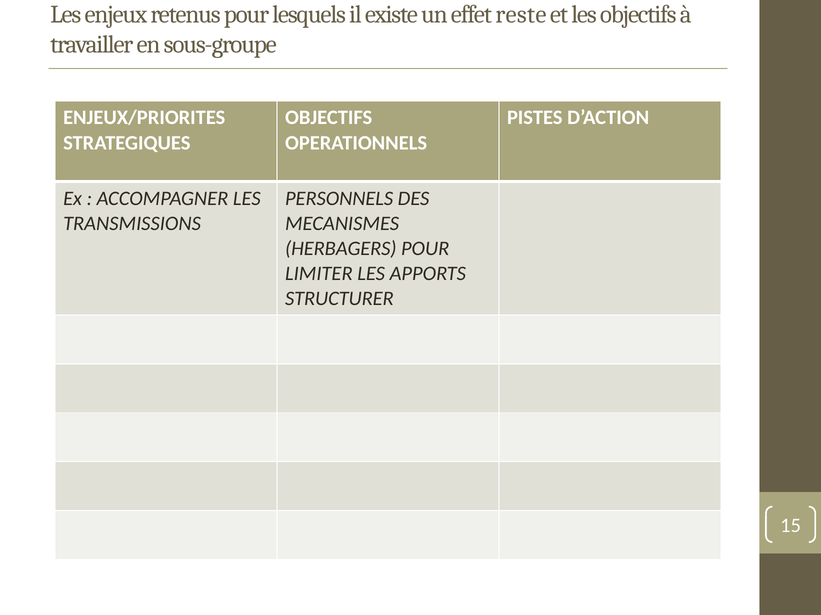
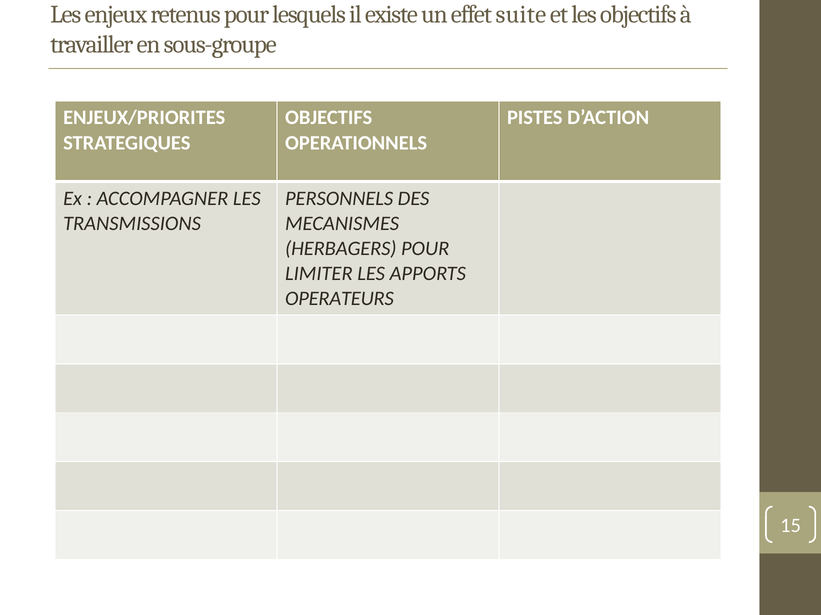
reste: reste -> suite (521, 15)
STRUCTURER: STRUCTURER -> OPERATEURS (339, 299)
